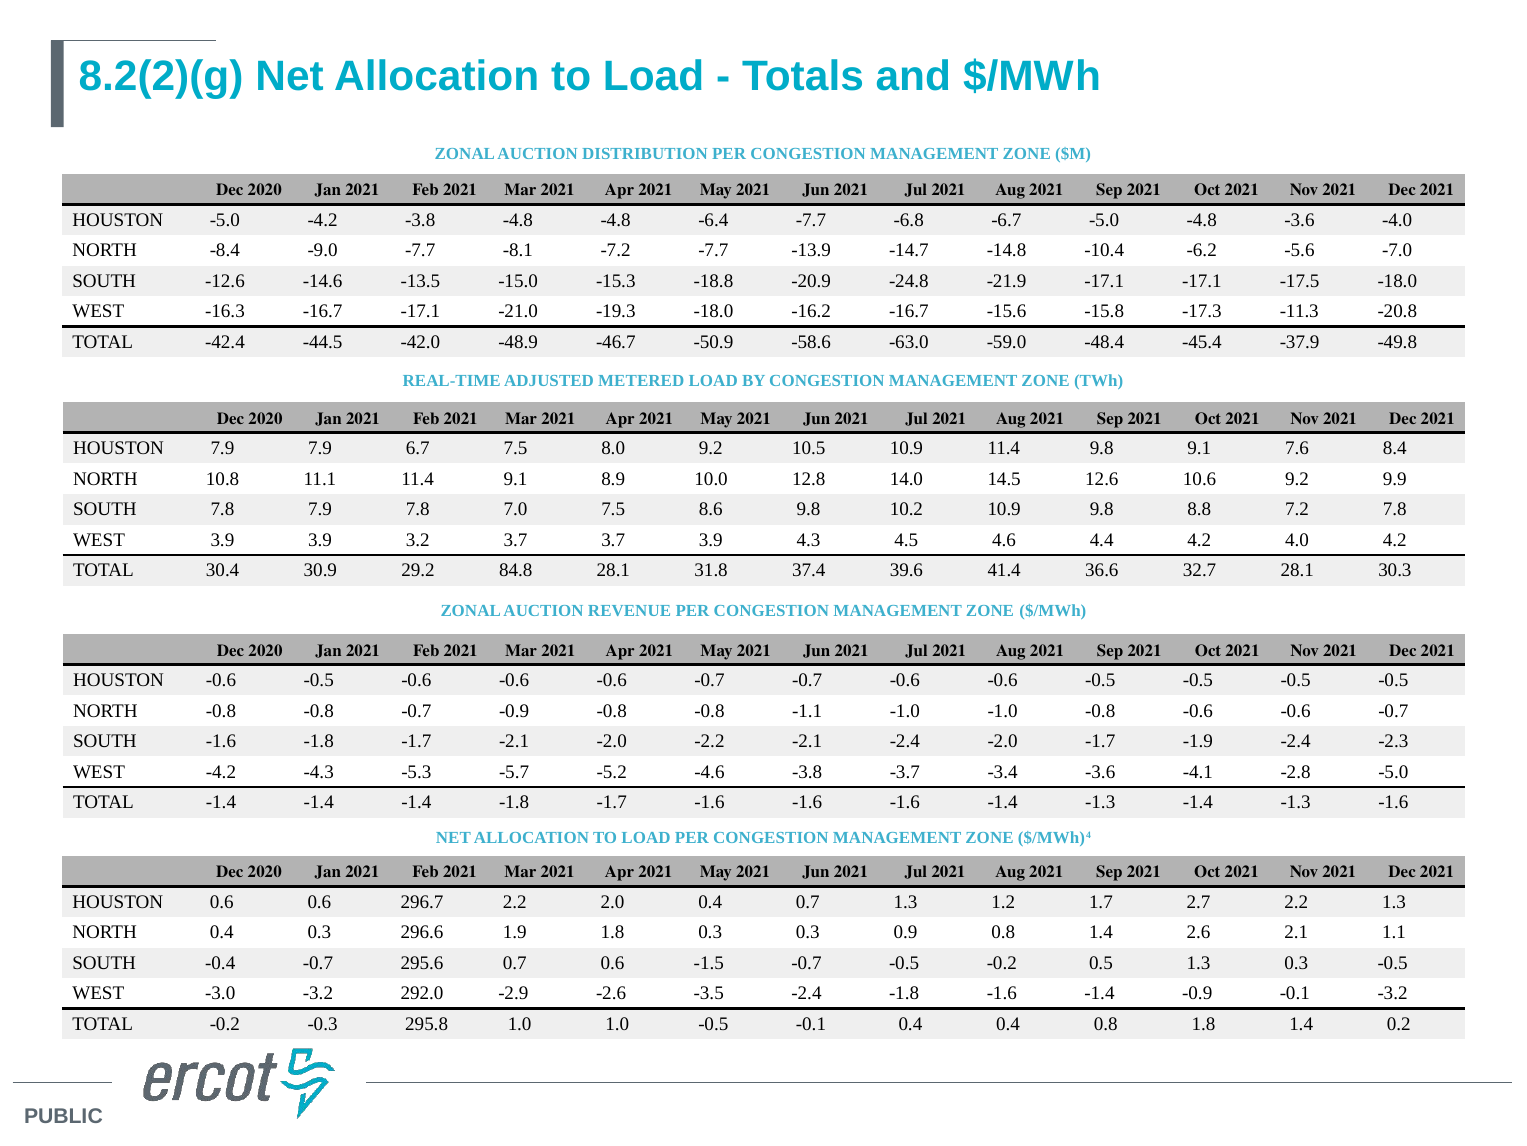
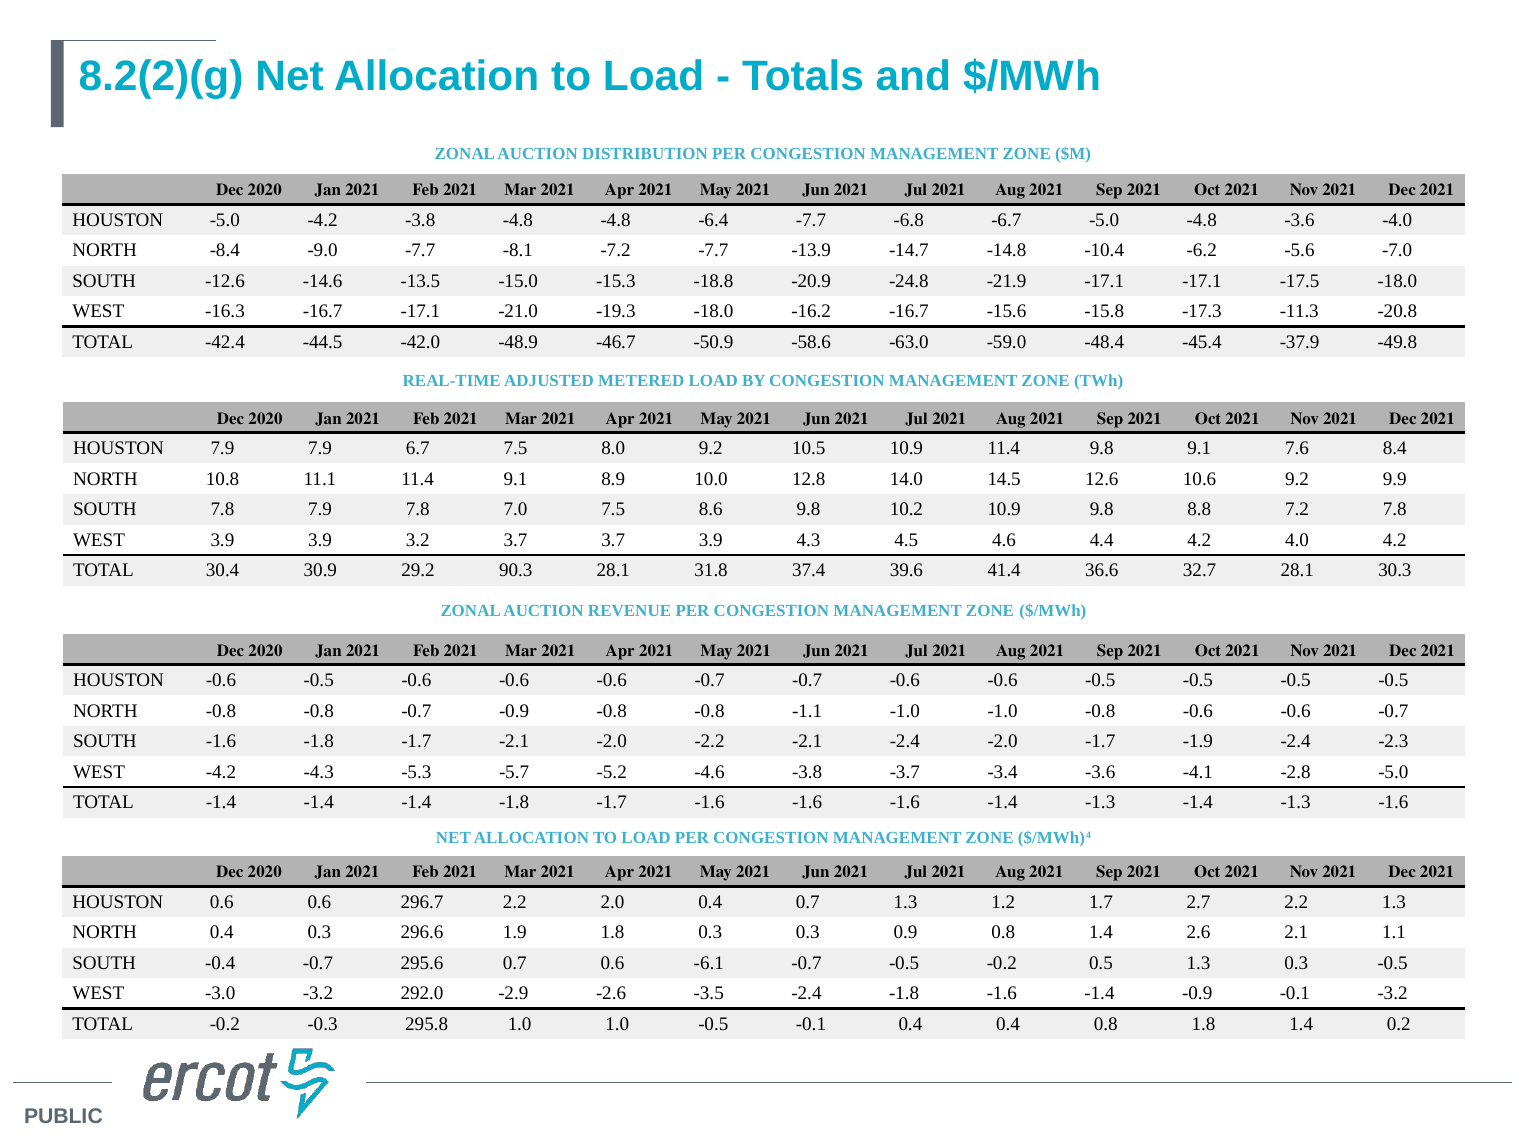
84.8: 84.8 -> 90.3 (516, 570)
-1.5: -1.5 -> -6.1 (709, 962)
